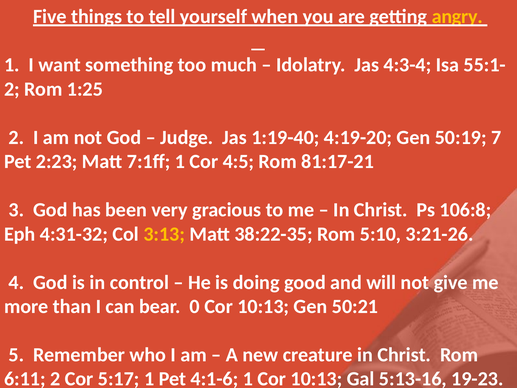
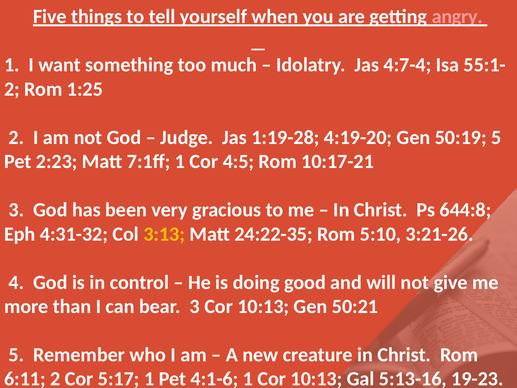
angry colour: yellow -> pink (457, 17)
4:3-4: 4:3-4 -> 4:7-4 (407, 65)
1:19-40: 1:19-40 -> 1:19-28 (285, 137)
50:19 7: 7 -> 5 (496, 137)
81:17-21: 81:17-21 -> 10:17-21 (338, 162)
106:8: 106:8 -> 644:8 (465, 210)
38:22-35: 38:22-35 -> 24:22-35 (274, 234)
bear 0: 0 -> 3 (195, 306)
